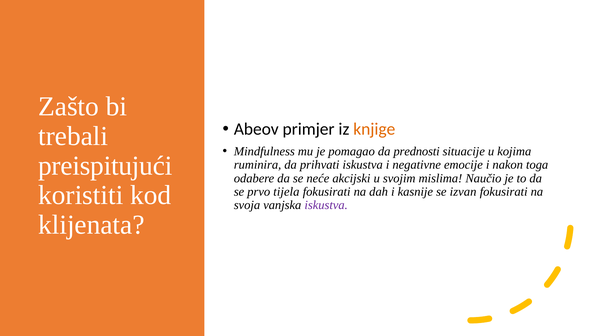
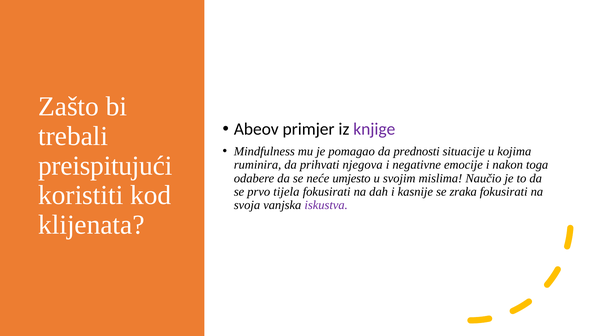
knjige colour: orange -> purple (374, 129)
prihvati iskustva: iskustva -> njegova (363, 165)
akcijski: akcijski -> umjesto (351, 178)
izvan: izvan -> zraka (463, 192)
